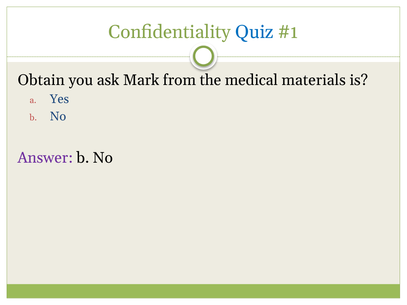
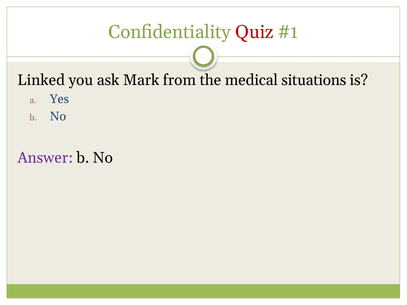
Quiz colour: blue -> red (254, 32)
Obtain: Obtain -> Linked (41, 80)
materials: materials -> situations (314, 80)
